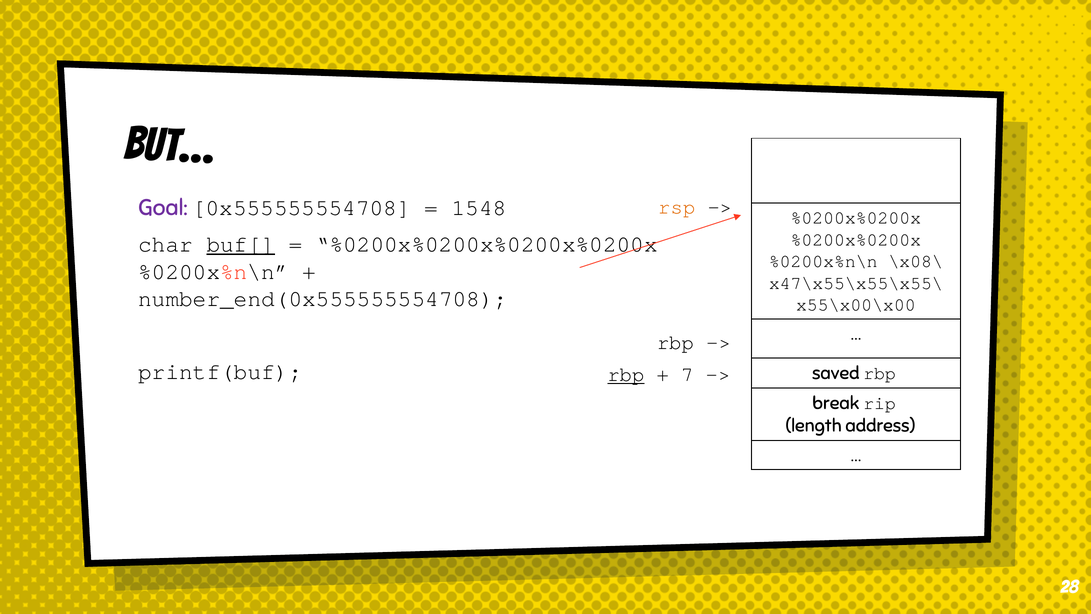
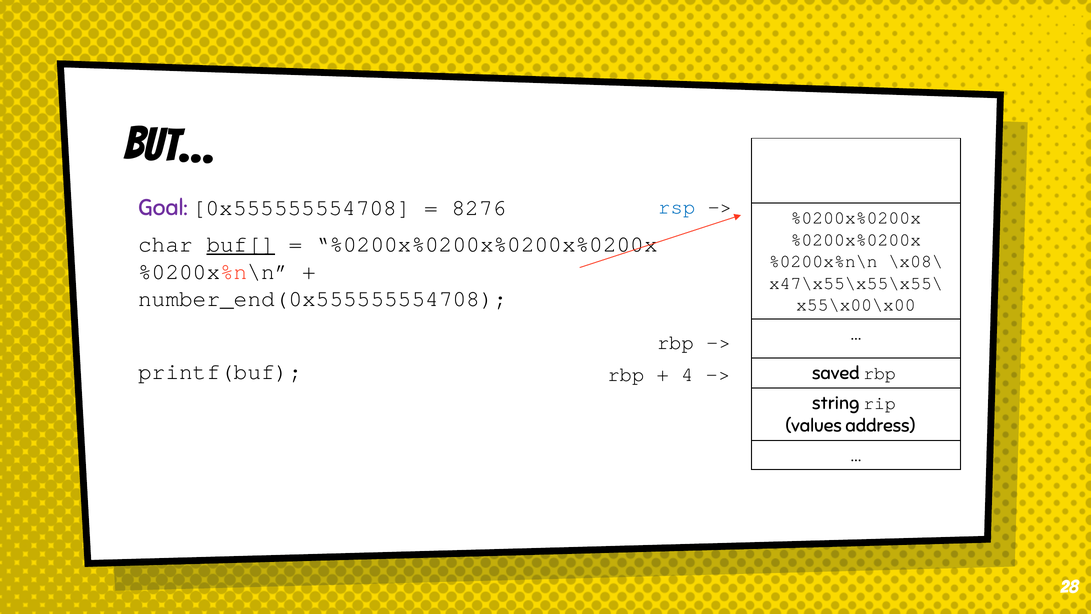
rsp colour: orange -> blue (677, 207)
1548: 1548 -> 8276 (479, 208)
rbp underline: present -> none (626, 374)
7: 7 -> 4 (687, 374)
break: break -> string (836, 403)
length: length -> values (814, 425)
